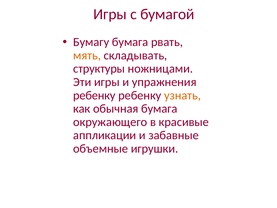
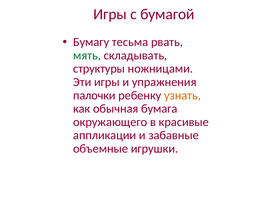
Бумагу бумага: бумага -> тесьма (130, 42)
мять colour: orange -> green (87, 55)
ребенку: ребенку -> палочки (94, 95)
